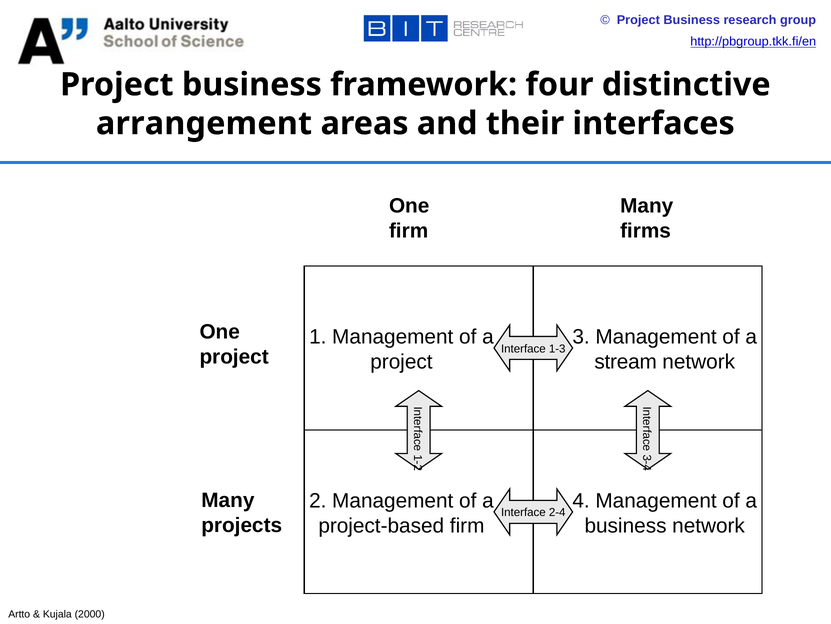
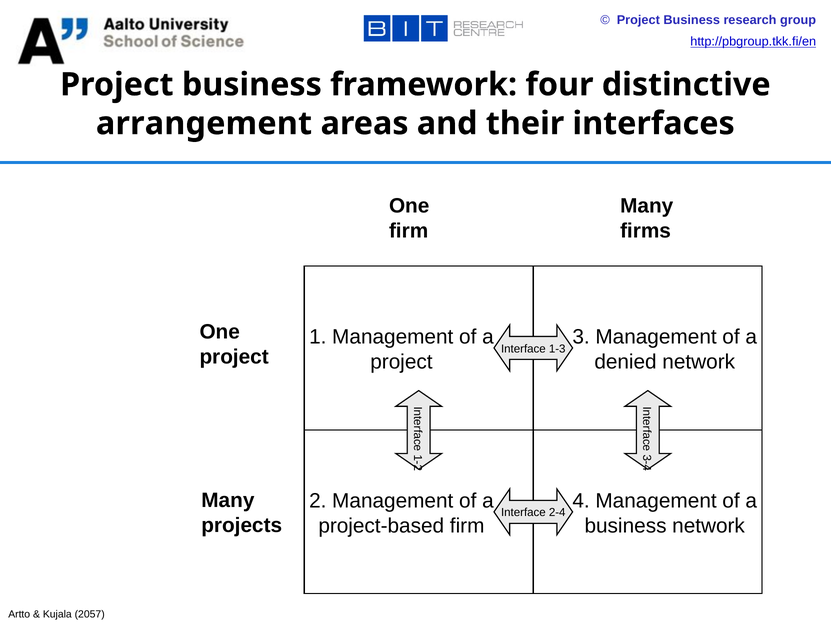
stream: stream -> denied (626, 361)
2000: 2000 -> 2057 (90, 614)
